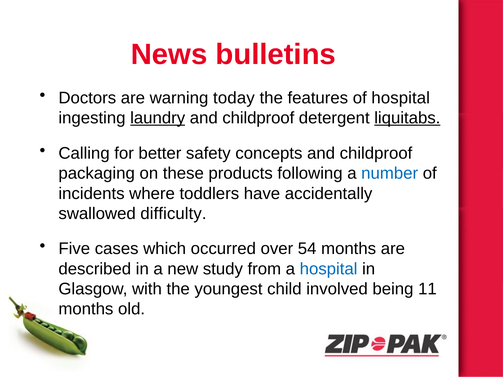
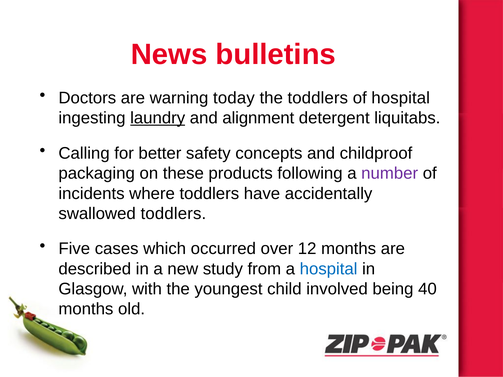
the features: features -> toddlers (318, 98)
childproof: childproof -> alignment (258, 118)
liquitabs underline: present -> none (407, 118)
number colour: blue -> purple (390, 173)
swallowed difficulty: difficulty -> toddlers (173, 214)
54: 54 -> 12 (307, 249)
11: 11 -> 40 (427, 289)
